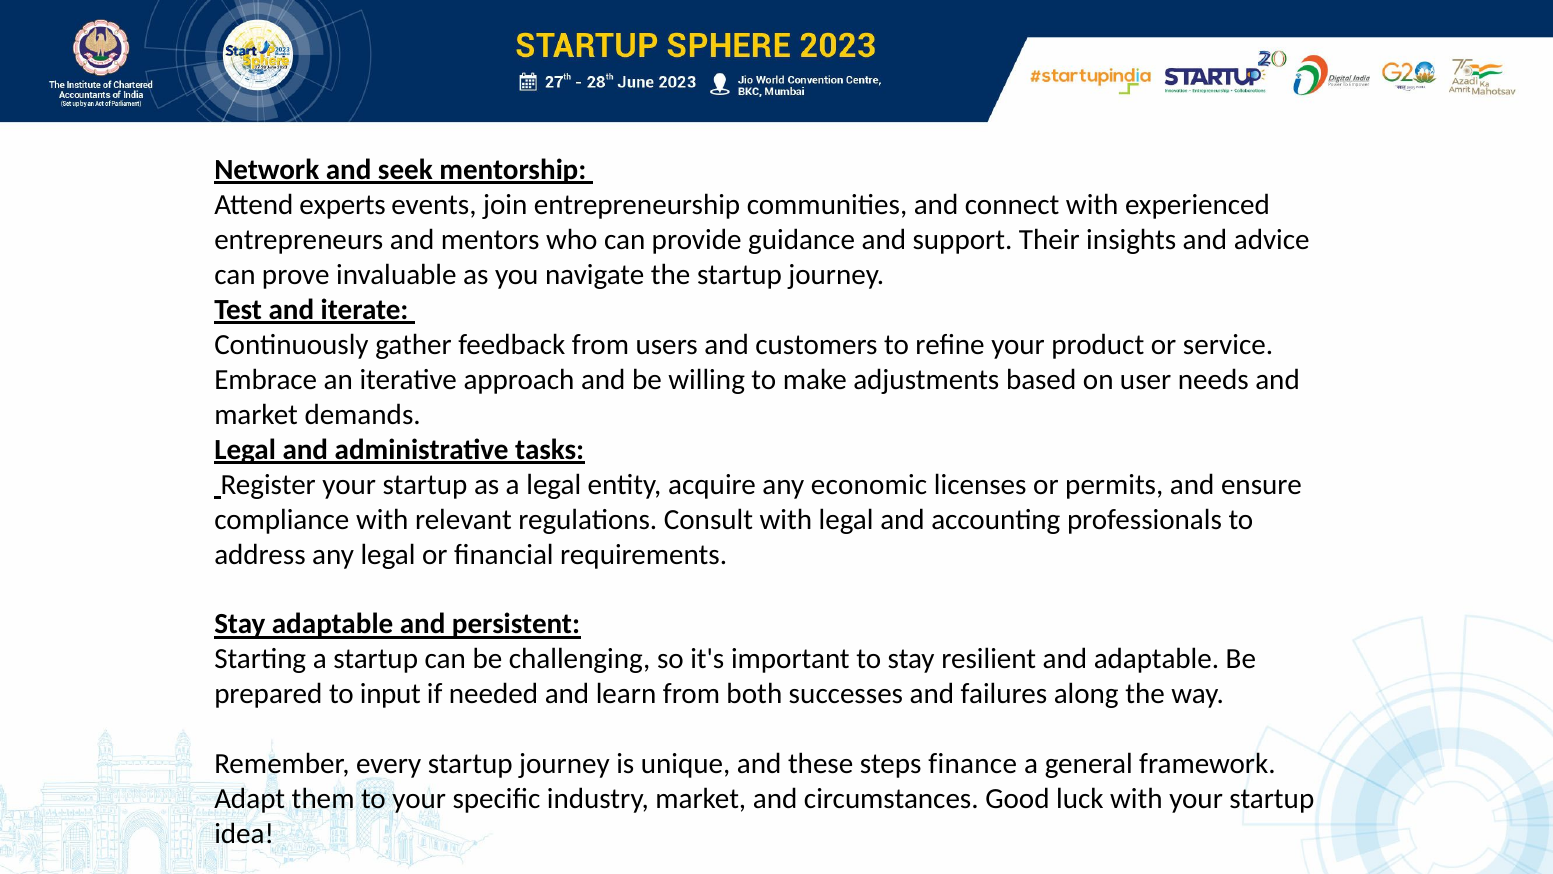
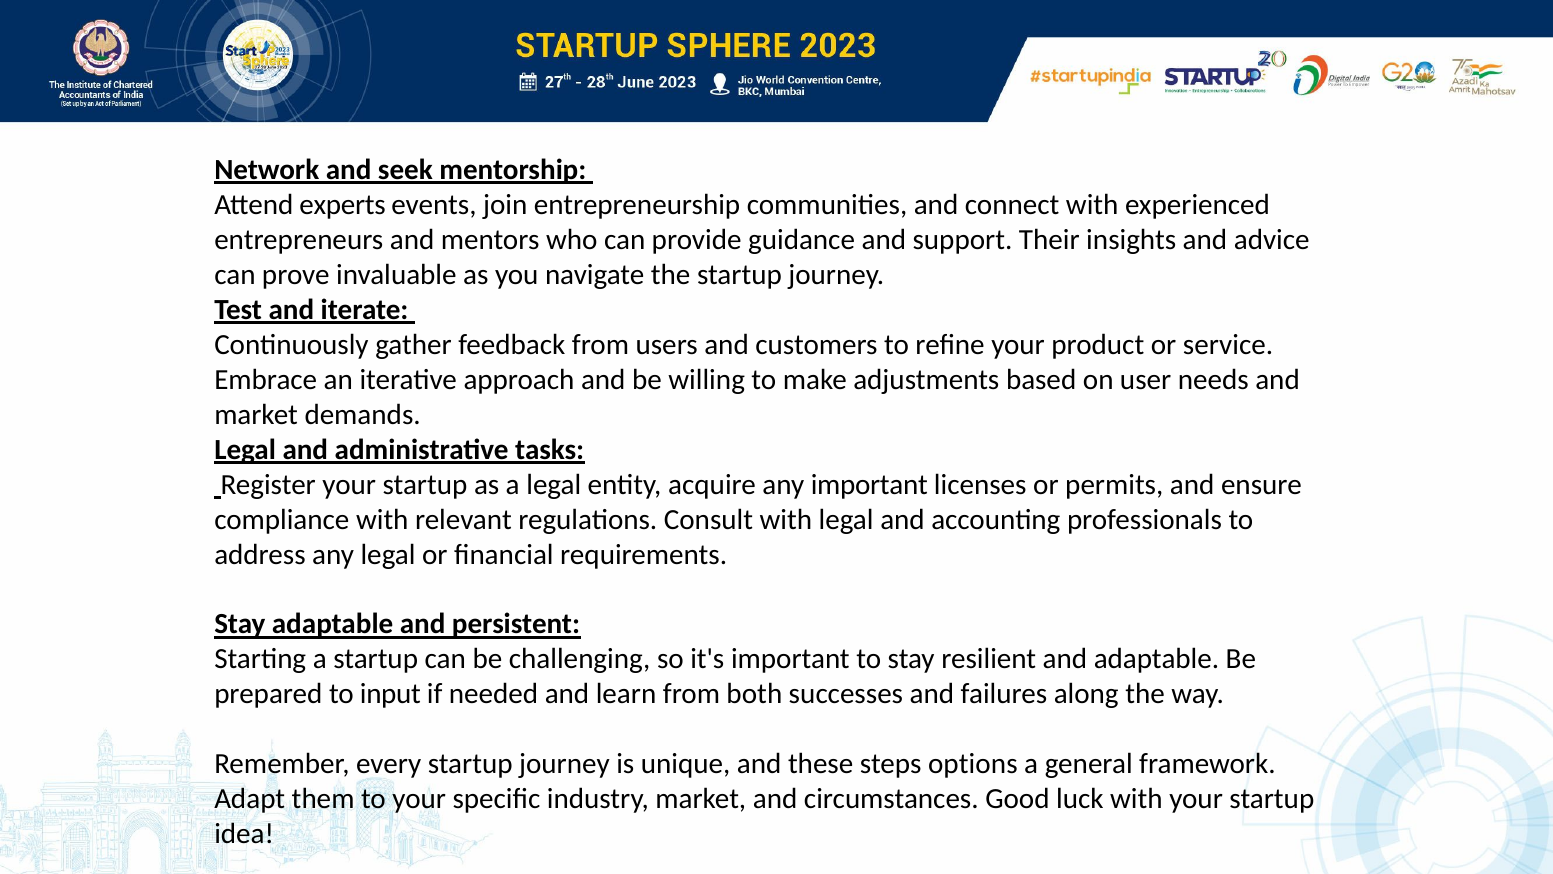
any economic: economic -> important (869, 484)
finance: finance -> options (973, 764)
